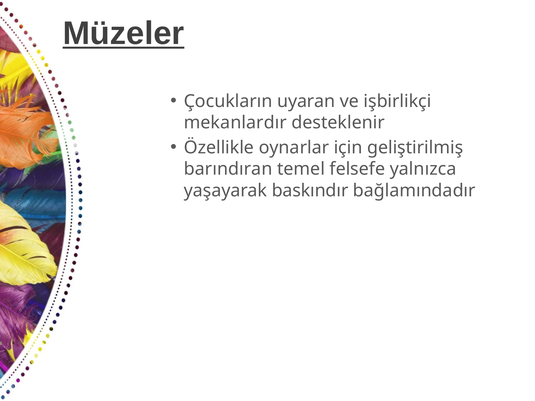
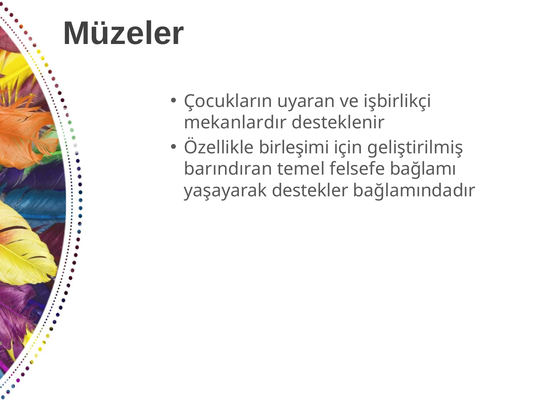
Müzeler underline: present -> none (124, 34)
oynarlar: oynarlar -> birleşimi (294, 148)
yalnızca: yalnızca -> bağlamı (423, 169)
baskındır: baskındır -> destekler (310, 191)
